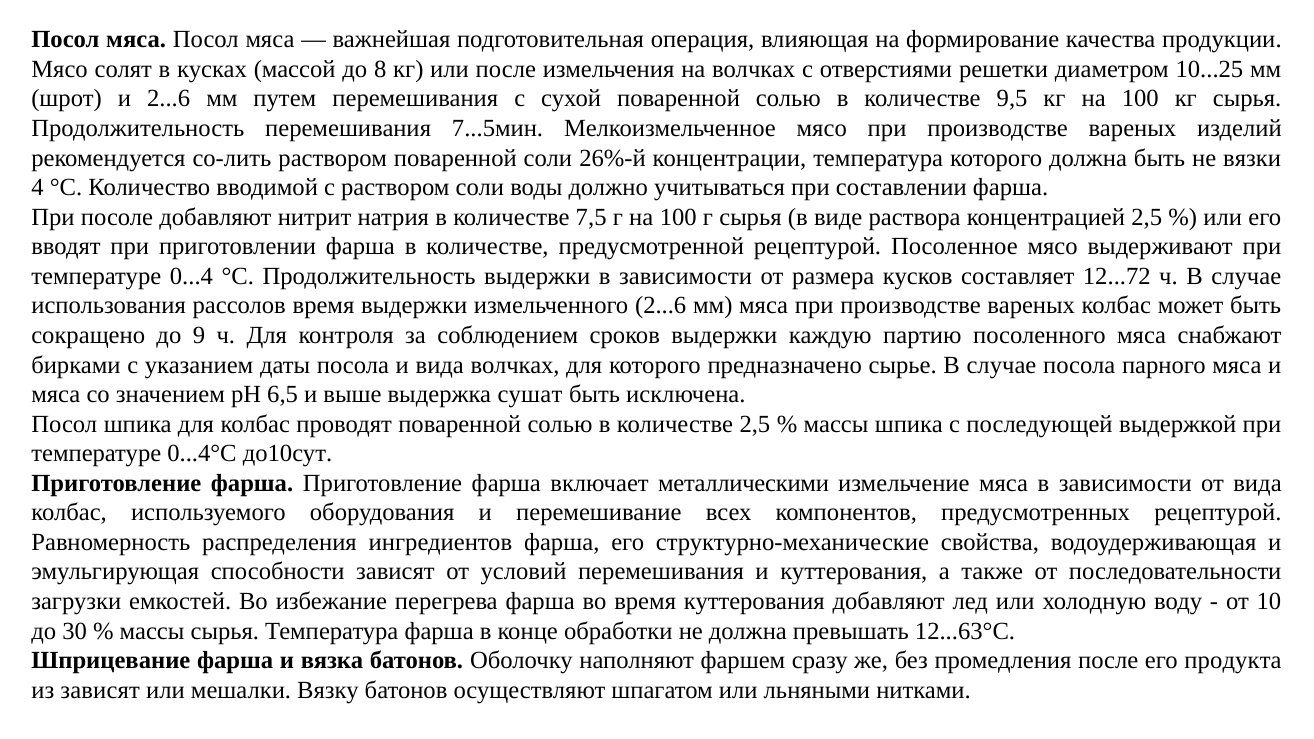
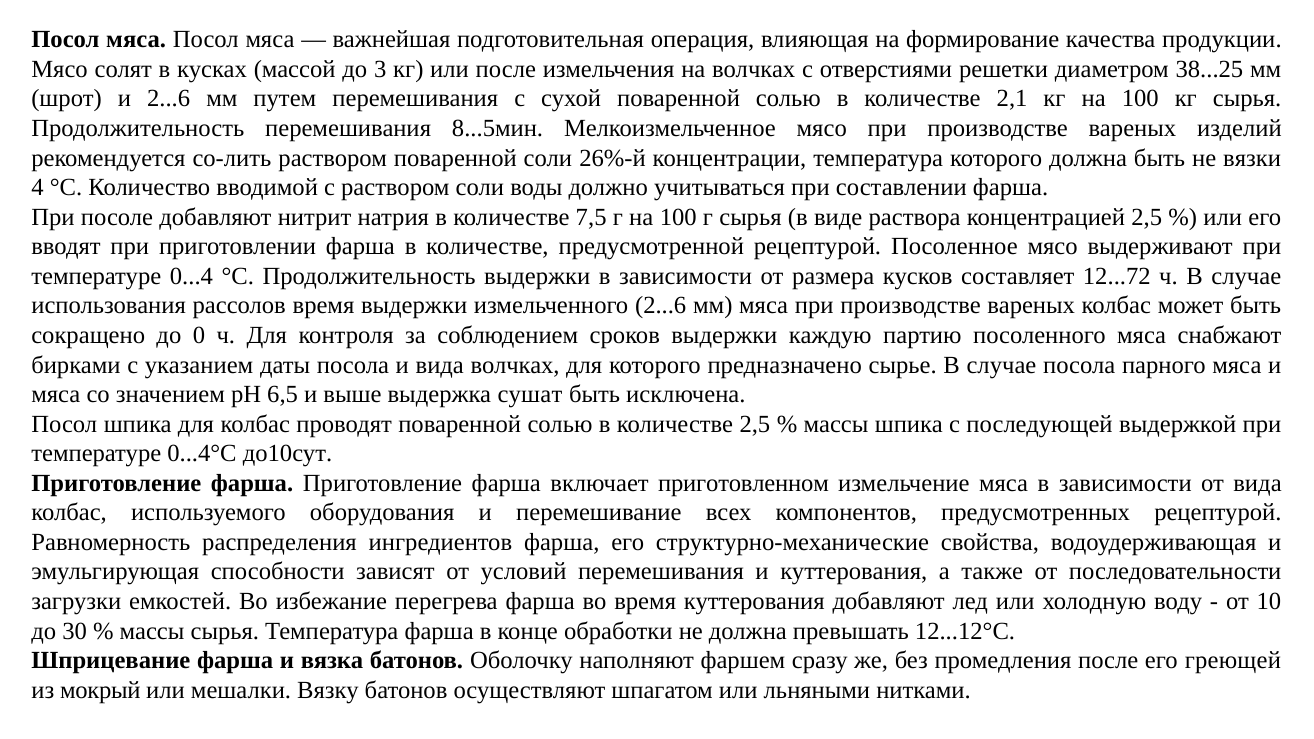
8: 8 -> 3 (380, 69)
10...25: 10...25 -> 38...25 (1209, 69)
9,5: 9,5 -> 2,1 (1012, 99)
7...5мин: 7...5мин -> 8...5мин (498, 128)
9: 9 -> 0 (199, 335)
металлическими: металлическими -> приготовленном (744, 483)
12...63°С: 12...63°С -> 12...12°С (965, 631)
продукта: продукта -> греющей (1233, 661)
из зависят: зависят -> мокрый (100, 690)
